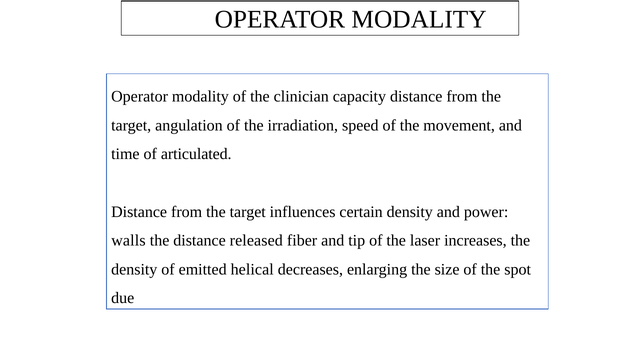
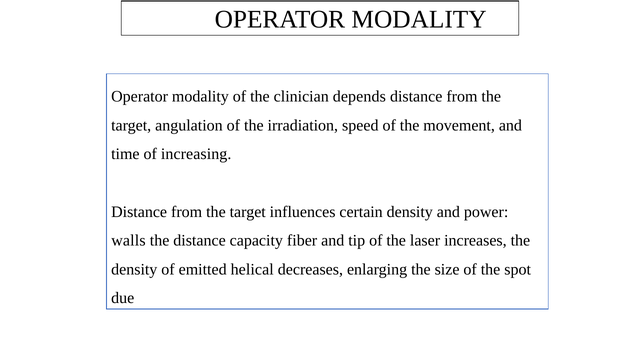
capacity: capacity -> depends (359, 97)
articulated: articulated -> increasing (196, 154)
released: released -> capacity (256, 241)
